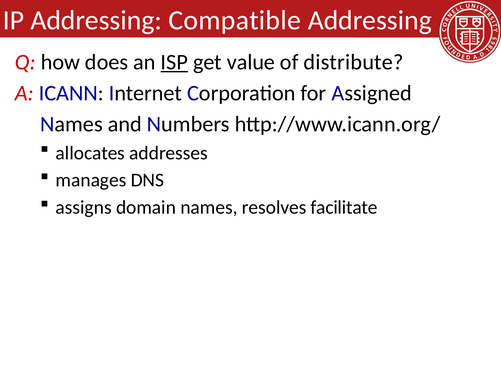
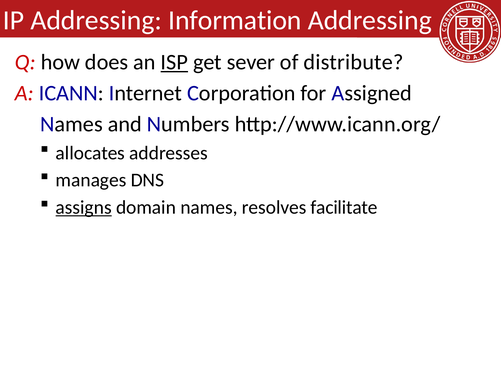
Compatible: Compatible -> Information (235, 20)
value: value -> sever (251, 62)
assigns underline: none -> present (84, 208)
